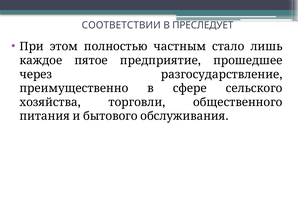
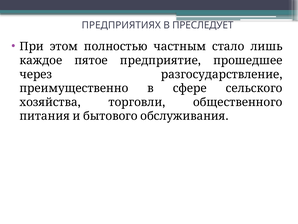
СООТВЕТСТВИИ: СООТВЕТСТВИИ -> ПРЕДПРИЯТИЯХ (121, 25)
